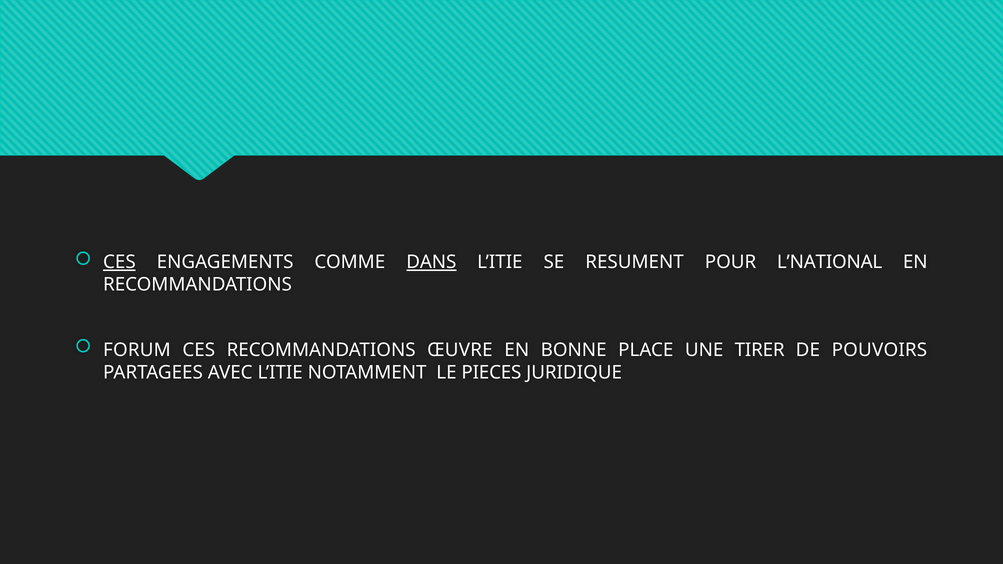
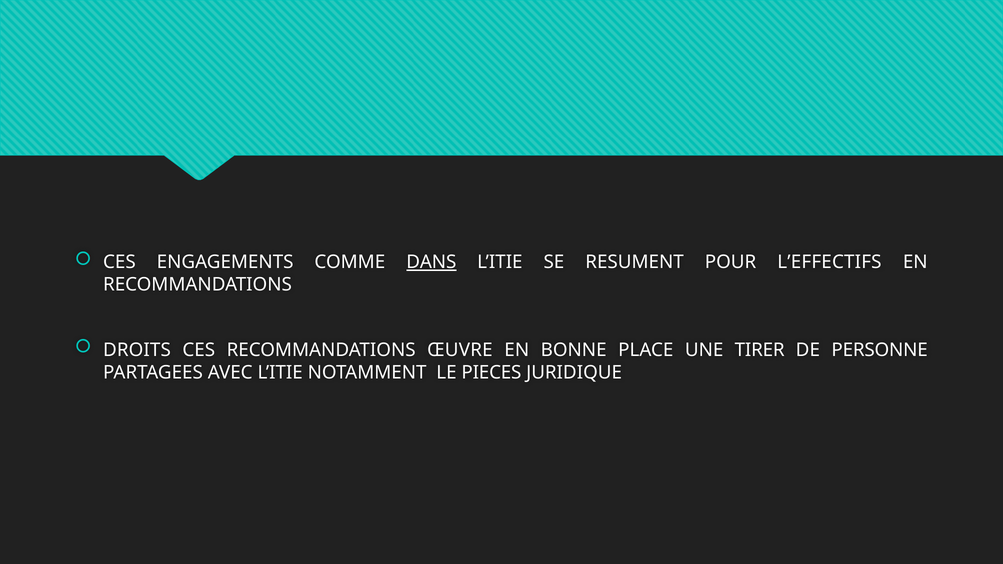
CES underline: present -> none (119, 262)
L’NATIONAL: L’NATIONAL -> L’EFFECTIFS (829, 262)
FORUM: FORUM -> DROITS (137, 350)
POUVOIRS: POUVOIRS -> PERSONNE (880, 350)
